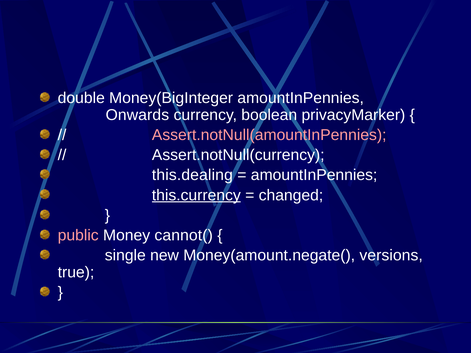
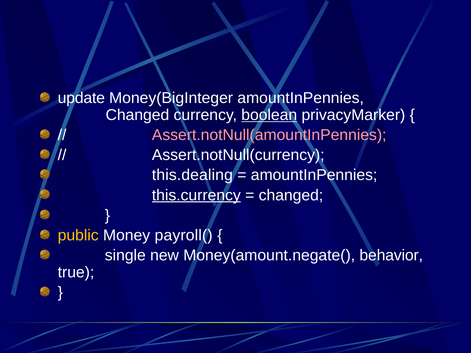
double: double -> update (81, 98)
Onwards: Onwards -> Changed (137, 115)
boolean underline: none -> present (269, 115)
public colour: pink -> yellow (78, 235)
cannot(: cannot( -> payroll( (184, 235)
versions: versions -> behavior (391, 256)
